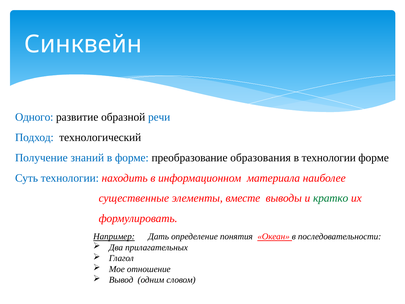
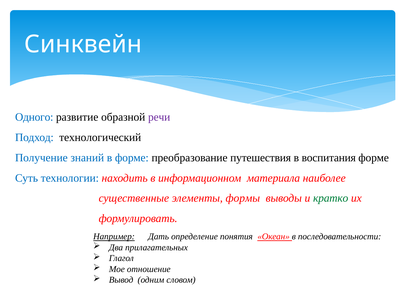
речи colour: blue -> purple (159, 117)
образования: образования -> путешествия (261, 158)
в технологии: технологии -> воспитания (329, 158)
вместе: вместе -> формы (243, 198)
